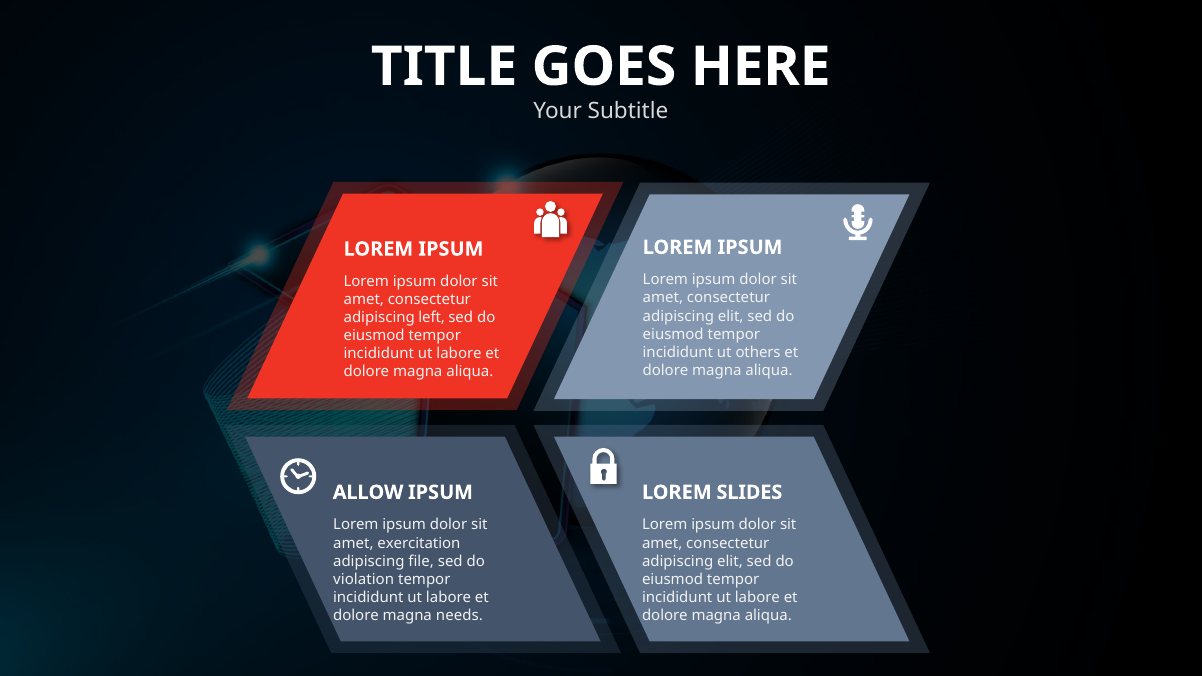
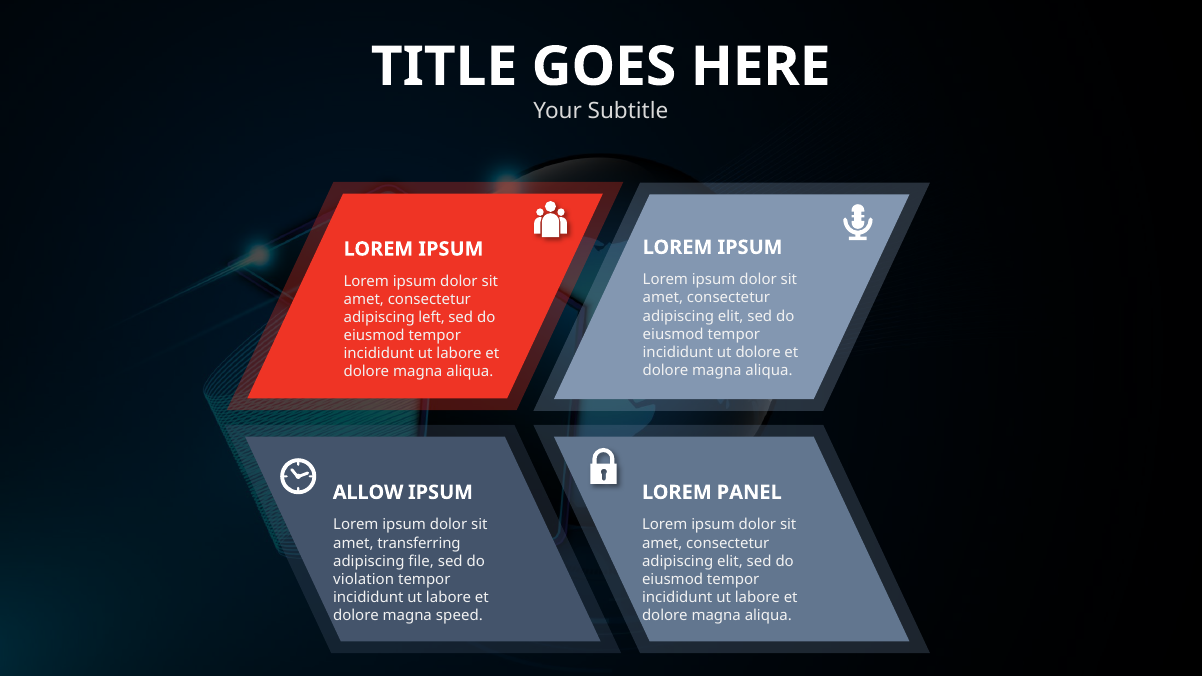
ut others: others -> dolore (758, 352)
SLIDES: SLIDES -> PANEL (749, 492)
exercitation: exercitation -> transferring (419, 543)
needs: needs -> speed (459, 615)
